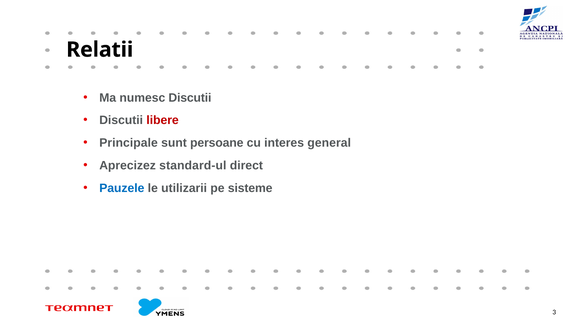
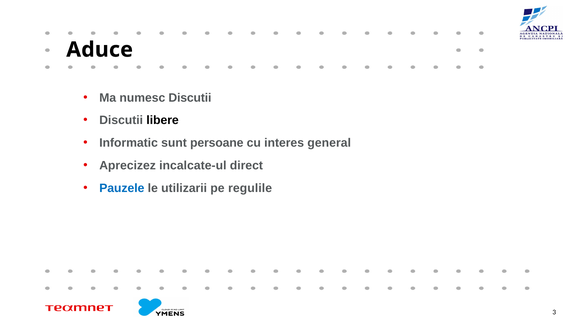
Relatii: Relatii -> Aduce (100, 50)
libere colour: red -> black (163, 120)
Principale: Principale -> Informatic (129, 143)
standard-ul: standard-ul -> incalcate-ul (193, 166)
sisteme: sisteme -> regulile (250, 188)
